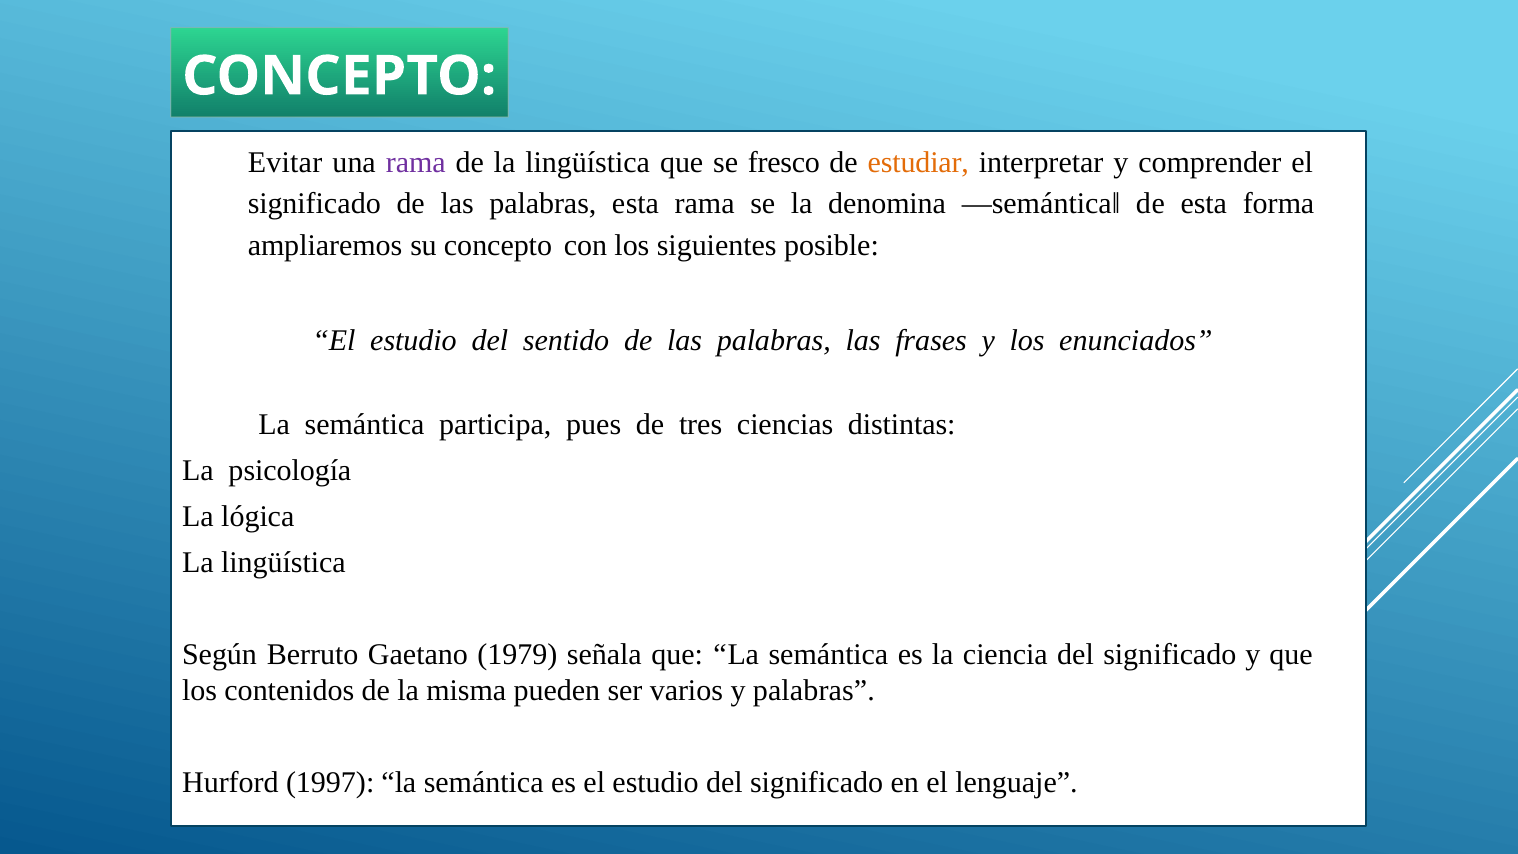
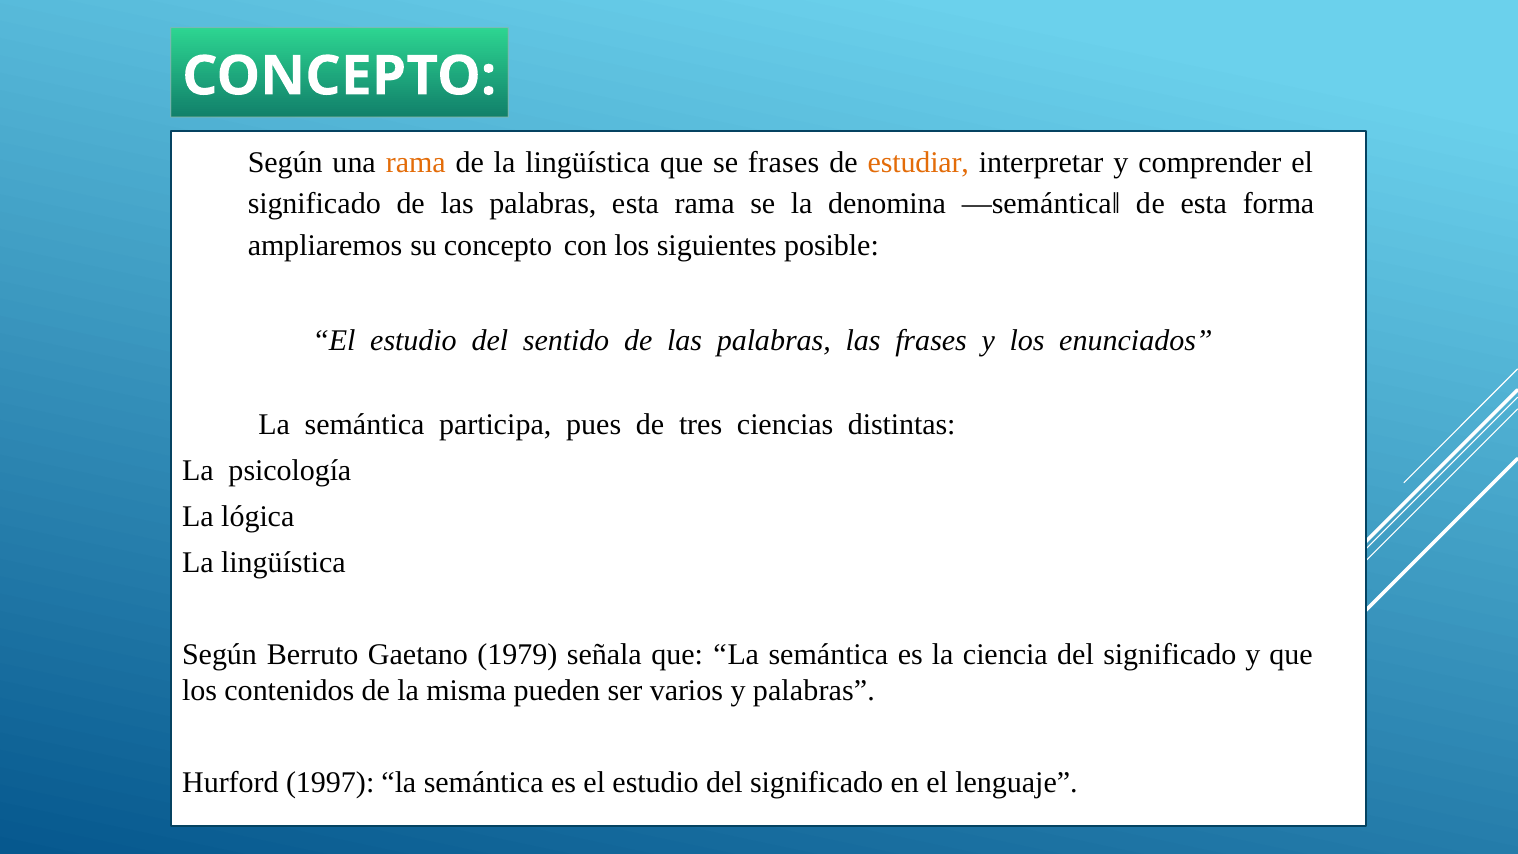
Evitar: Evitar -> Según (285, 162)
rama colour: purple -> orange (416, 162)
se fresco: fresco -> frases (784, 162)
